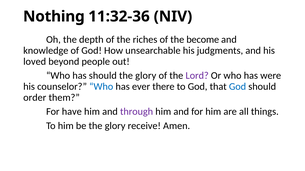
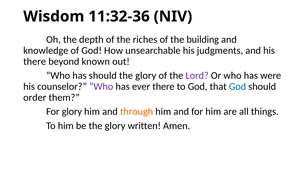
Nothing: Nothing -> Wisdom (54, 16)
become: become -> building (203, 40)
loved: loved -> there (35, 62)
people: people -> known (96, 62)
Who colour: blue -> purple (101, 87)
For have: have -> glory (72, 112)
through colour: purple -> orange (137, 112)
receive: receive -> written (144, 126)
